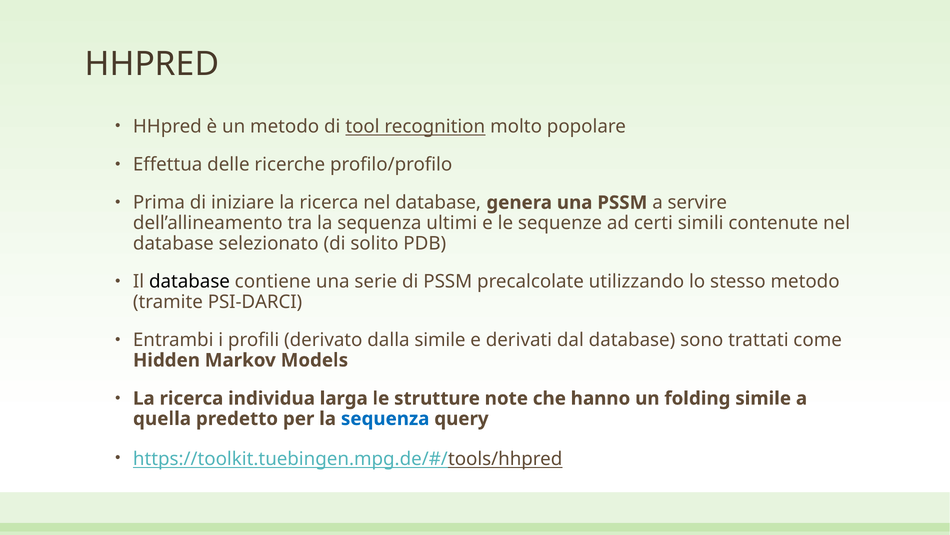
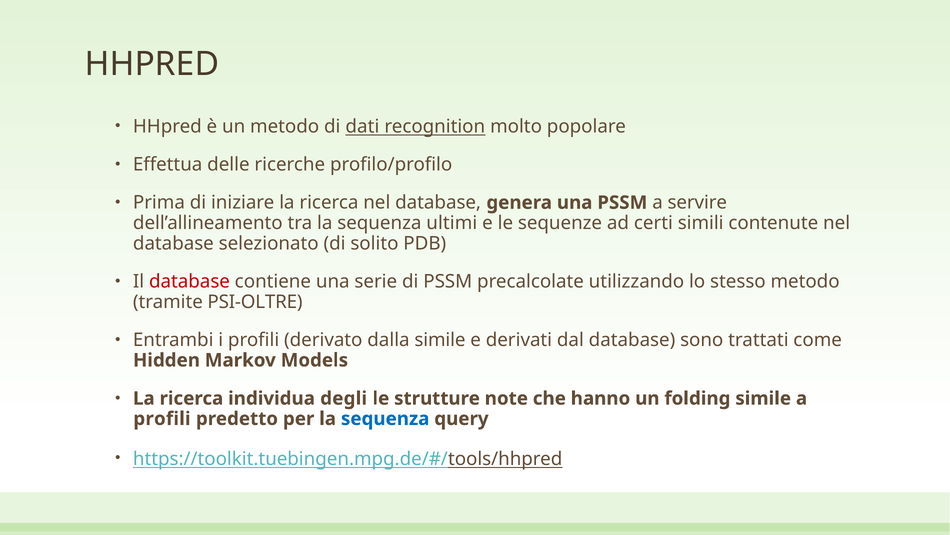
tool: tool -> dati (362, 126)
database colour: black -> red (189, 281)
PSI-DARCI: PSI-DARCI -> PSI-OLTRE (255, 301)
larga: larga -> degli (344, 398)
quella: quella -> profili (162, 418)
